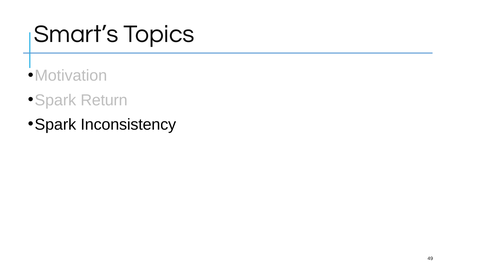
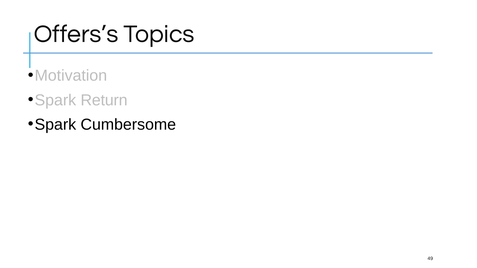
Smart’s: Smart’s -> Offers’s (76, 34)
Inconsistency: Inconsistency -> Cumbersome (128, 125)
